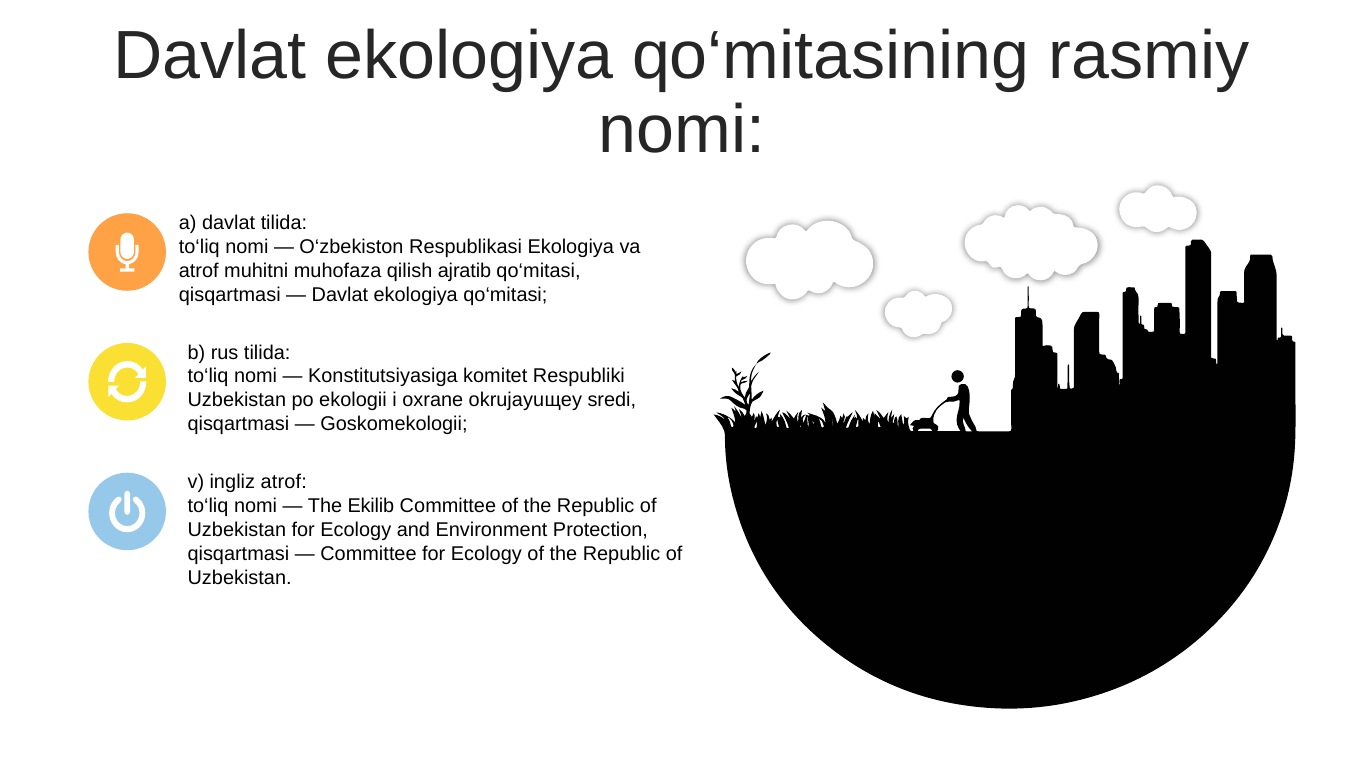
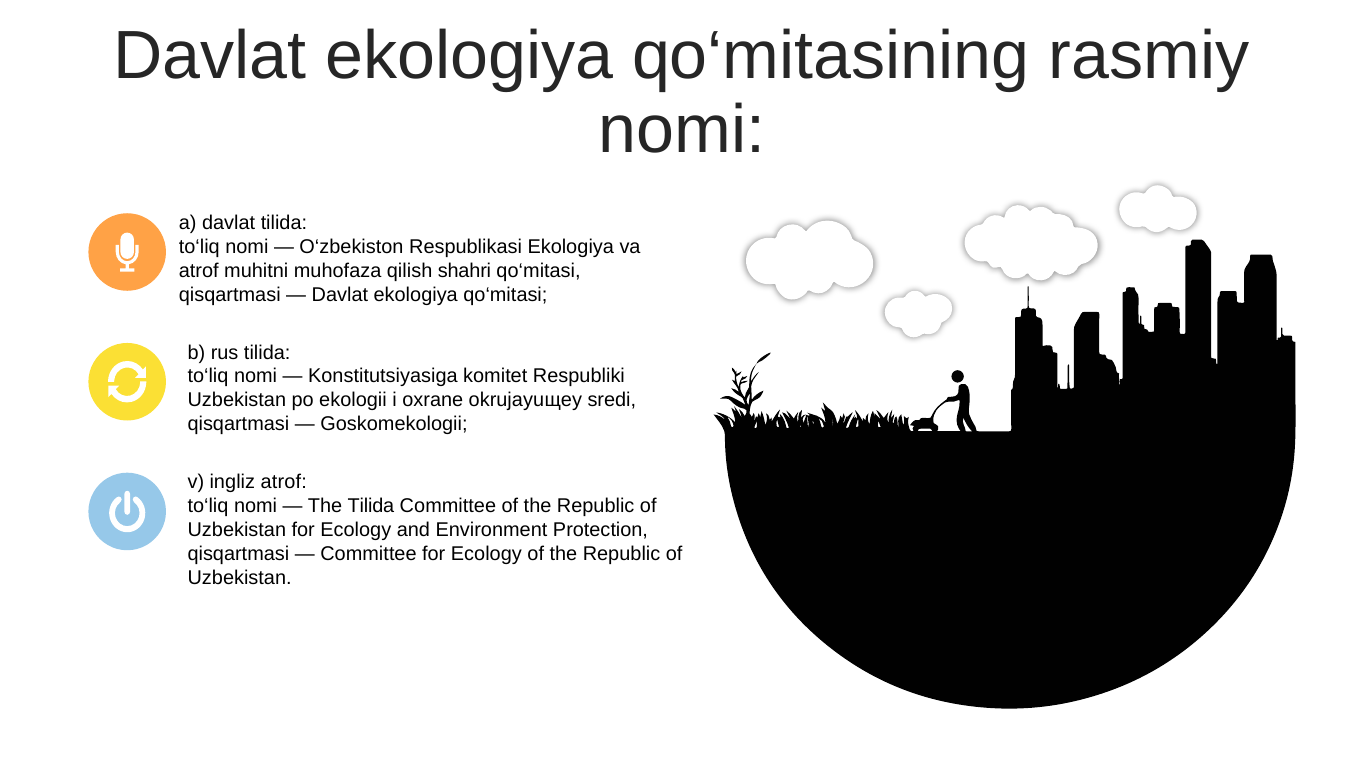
ajratib: ajratib -> shahri (464, 271)
The Ekilib: Ekilib -> Tilida (371, 506)
